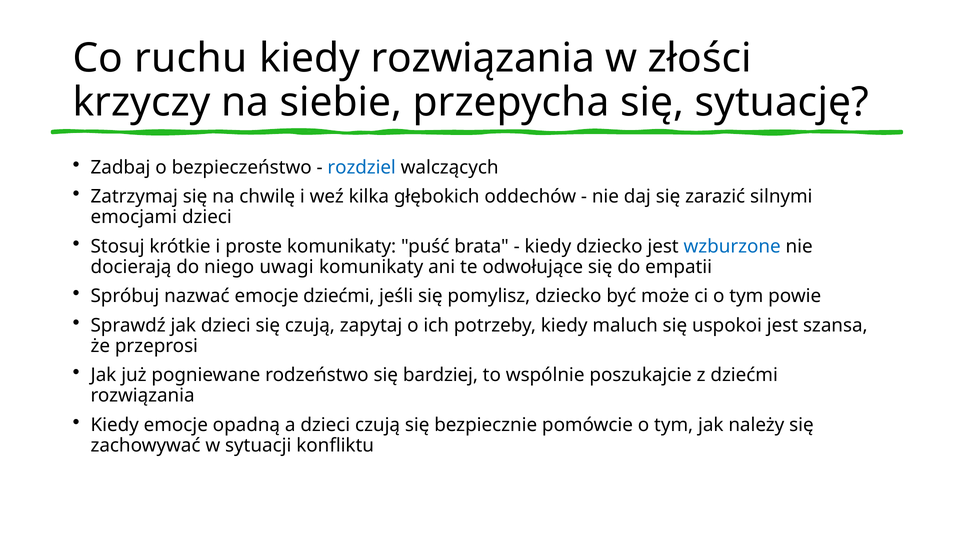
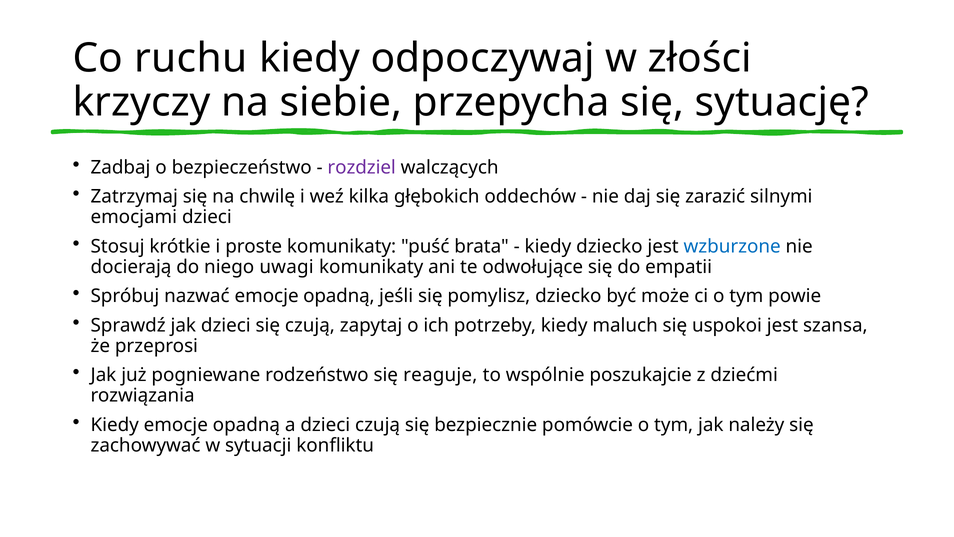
kiedy rozwiązania: rozwiązania -> odpoczywaj (483, 58)
rozdziel colour: blue -> purple (362, 167)
nazwać emocje dziećmi: dziećmi -> opadną (339, 296)
bardziej: bardziej -> reaguje (440, 375)
